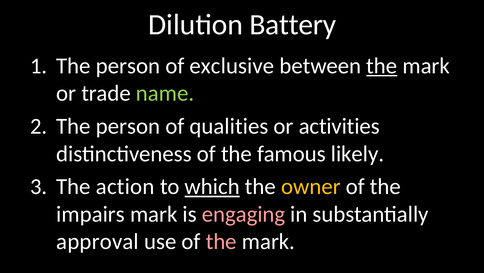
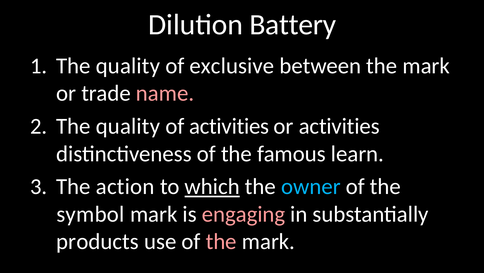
person: person -> quality (128, 66)
the underline: present -> none (382, 66)
name colour: light green -> pink (165, 93)
person: person -> quality (128, 126)
of qualities: qualities -> activities (229, 126)
likely: likely -> learn (357, 153)
owner colour: yellow -> light blue (311, 186)
impairs: impairs -> symbol (90, 214)
approval: approval -> products (98, 241)
